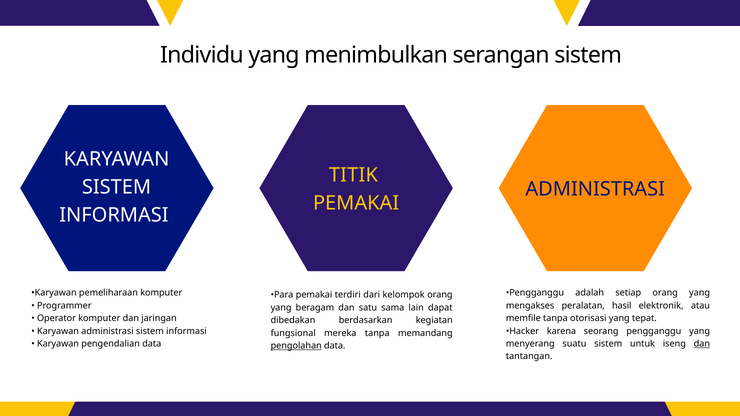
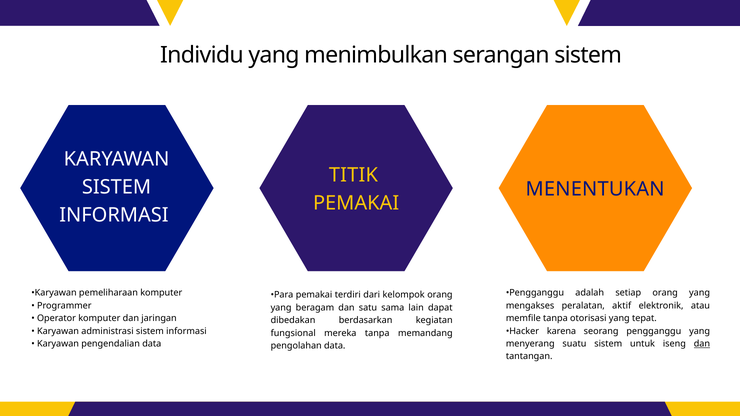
ADMINISTRASI: ADMINISTRASI -> MENENTUKAN (595, 189)
hasil: hasil -> aktif (622, 306)
pengolahan underline: present -> none (296, 346)
